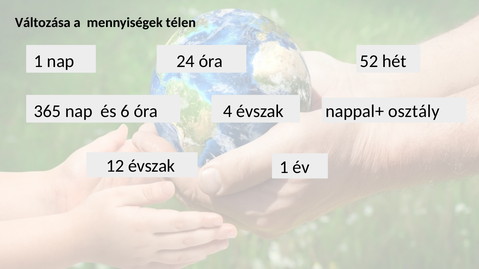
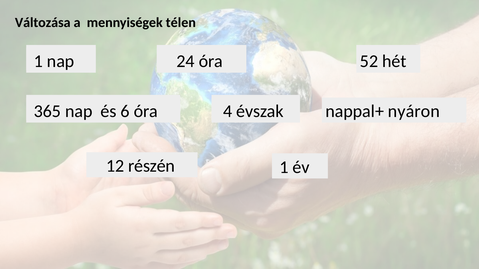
osztály: osztály -> nyáron (414, 111)
12 évszak: évszak -> részén (152, 166)
